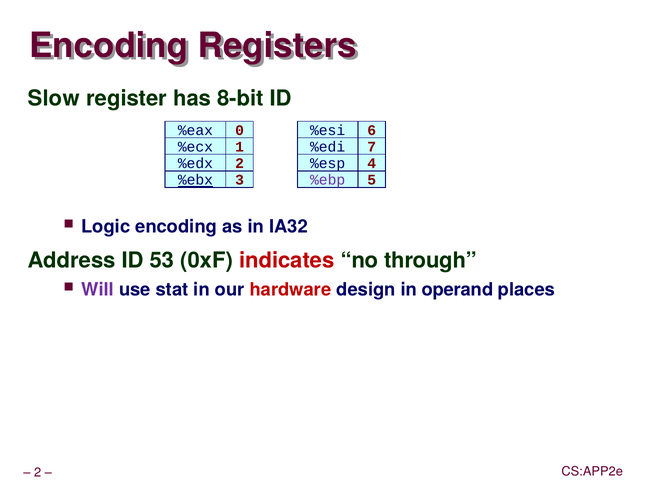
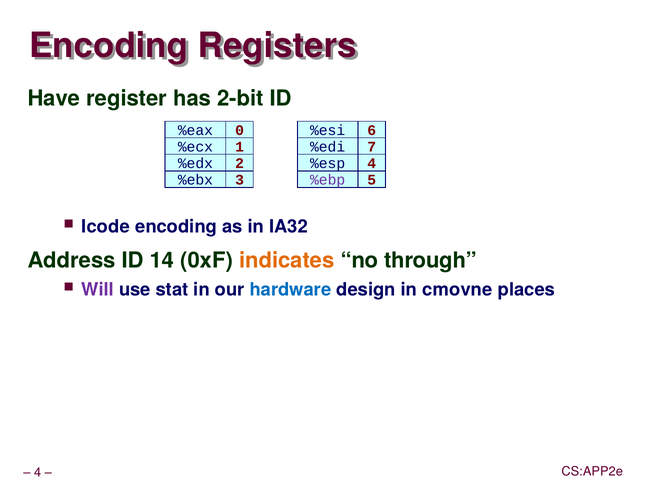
Slow: Slow -> Have (54, 99)
8-bit: 8-bit -> 2-bit (240, 99)
%ebx underline: present -> none (195, 180)
Logic: Logic -> Icode (106, 227)
53: 53 -> 14 (162, 260)
indicates colour: red -> orange (287, 260)
hardware colour: red -> blue (291, 289)
operand: operand -> cmovne (457, 289)
2: 2 -> 4 (38, 472)
